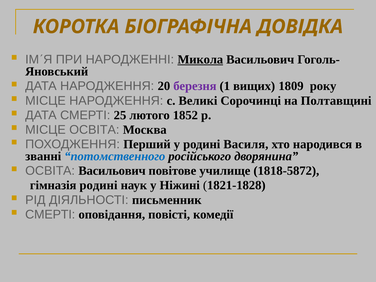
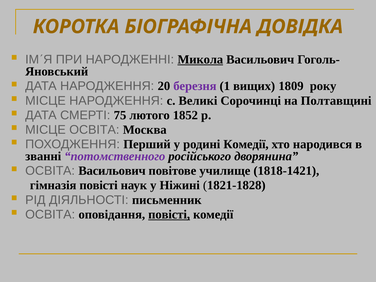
25: 25 -> 75 (120, 115)
родині Василя: Василя -> Комедії (246, 144)
потомственного colour: blue -> purple (115, 156)
1818-5872: 1818-5872 -> 1818-1421 (286, 171)
гімназія родині: родині -> повісті (99, 185)
СМЕРТІ: СМЕРТІ -> ОСВІТА (50, 214)
повісті underline: none -> present (169, 214)
